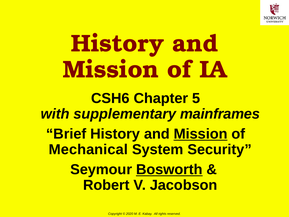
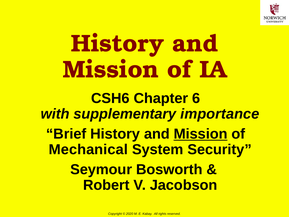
5: 5 -> 6 (196, 98)
mainframes: mainframes -> importance (220, 114)
Bosworth underline: present -> none (169, 169)
